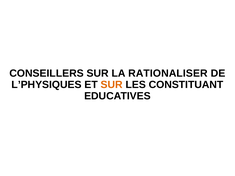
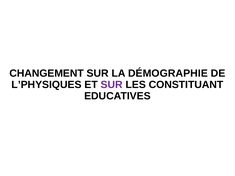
CONSEILLERS: CONSEILLERS -> CHANGEMENT (47, 73)
RATIONALISER: RATIONALISER -> DÉMOGRAPHIE (168, 73)
SUR colour: orange -> purple (112, 85)
